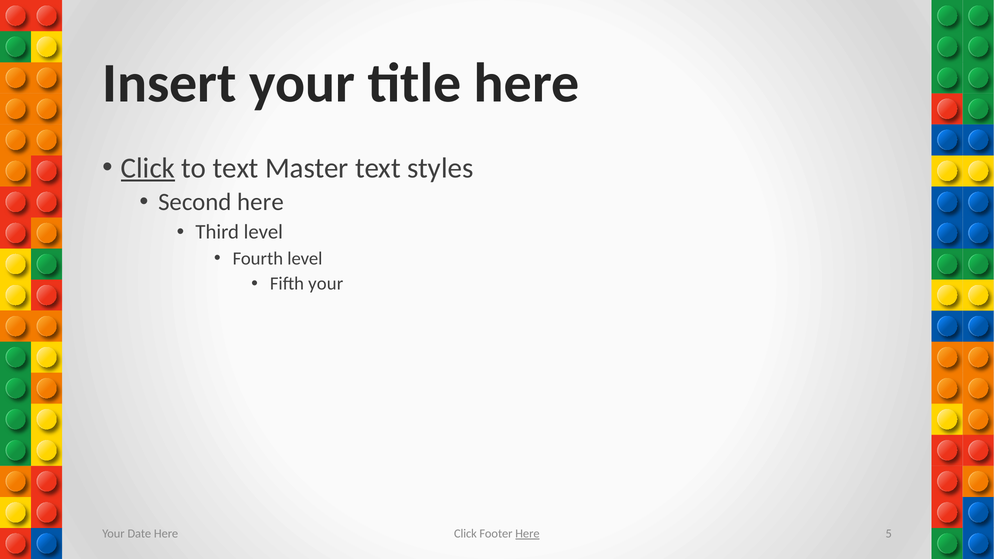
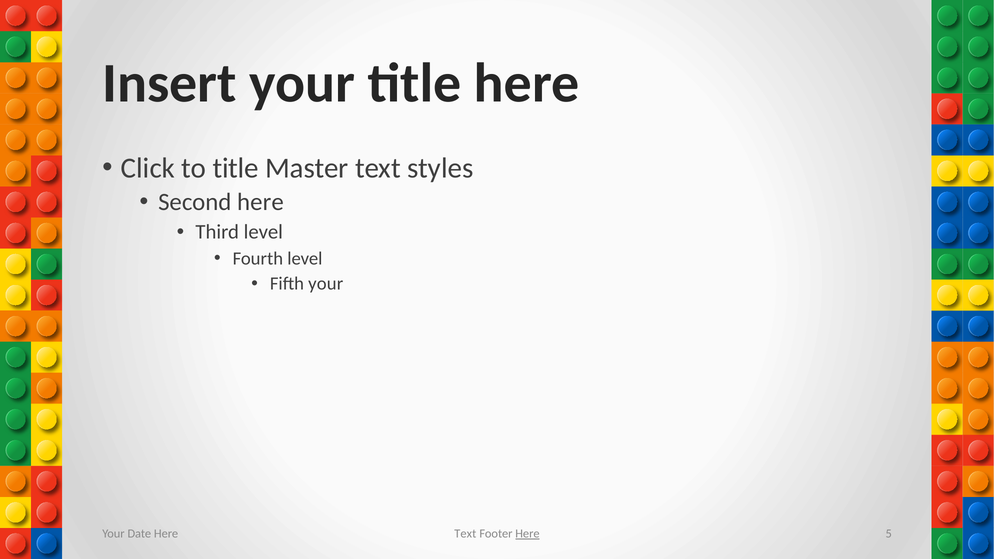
Click underline: present -> none (148, 168)
to text: text -> title (236, 168)
Click: Click -> Text (465, 534)
